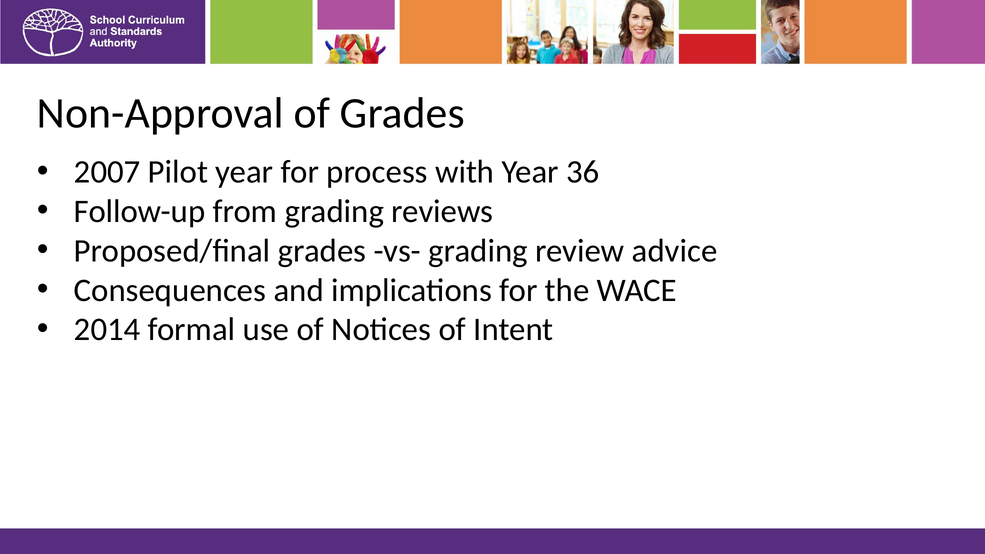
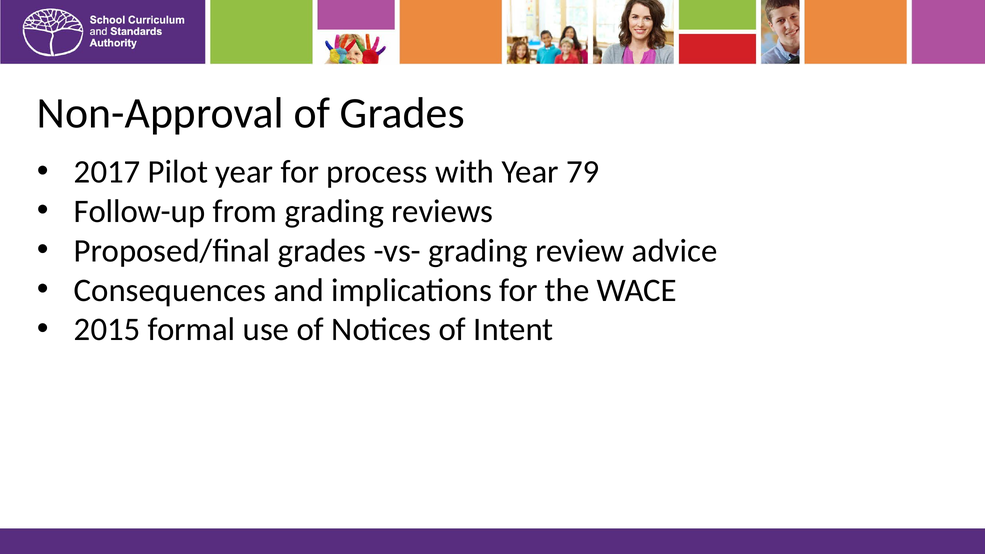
2007: 2007 -> 2017 (107, 172)
36: 36 -> 79 (583, 172)
2014: 2014 -> 2015 (107, 330)
